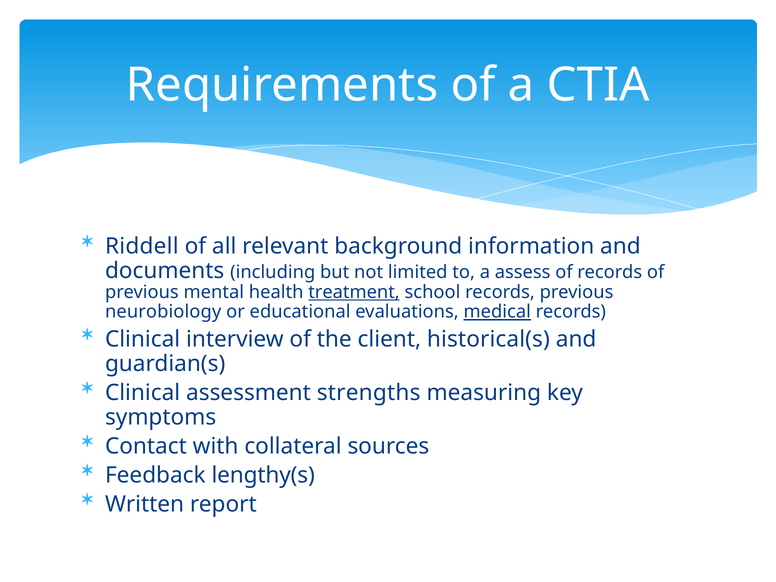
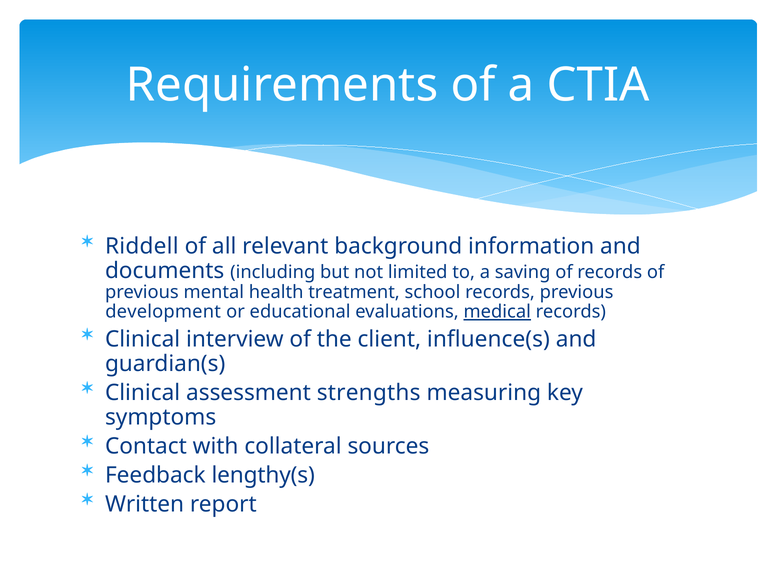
assess: assess -> saving (523, 272)
treatment underline: present -> none (354, 292)
neurobiology: neurobiology -> development (163, 312)
historical(s: historical(s -> influence(s (488, 339)
